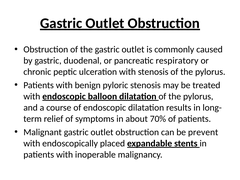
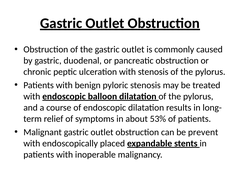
pancreatic respiratory: respiratory -> obstruction (177, 61)
70%: 70% -> 53% (158, 119)
